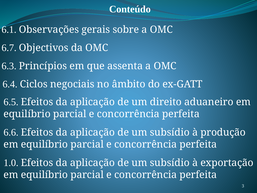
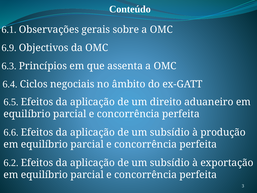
6.7: 6.7 -> 6.9 (9, 48)
1.0: 1.0 -> 6.2 (11, 163)
